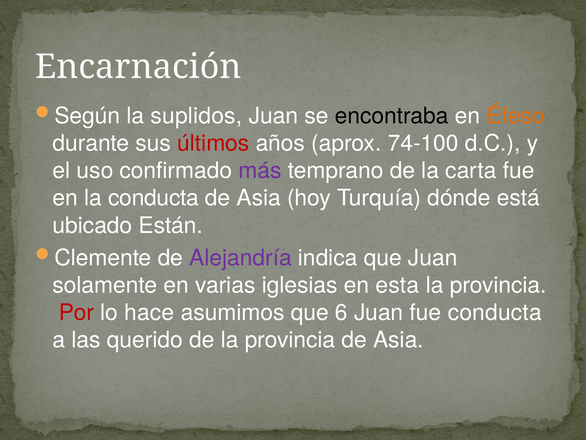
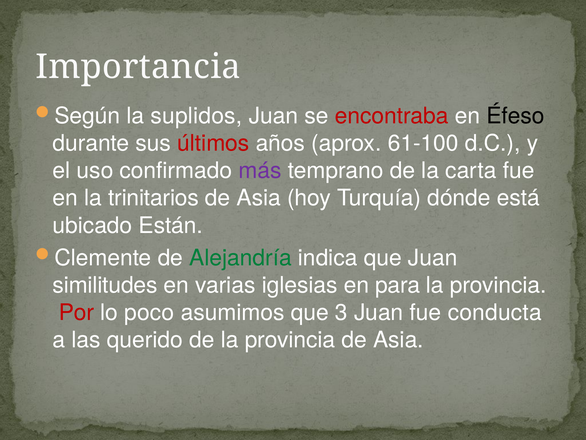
Encarnación: Encarnación -> Importancia (138, 67)
encontraba colour: black -> red (392, 116)
Éfeso colour: orange -> black (515, 116)
74-100: 74-100 -> 61-100 (423, 143)
la conducta: conducta -> trinitarios (153, 198)
Alejandría colour: purple -> green (241, 258)
solamente: solamente -> similitudes (105, 285)
esta: esta -> para (398, 285)
hace: hace -> poco (149, 312)
6: 6 -> 3 (341, 312)
